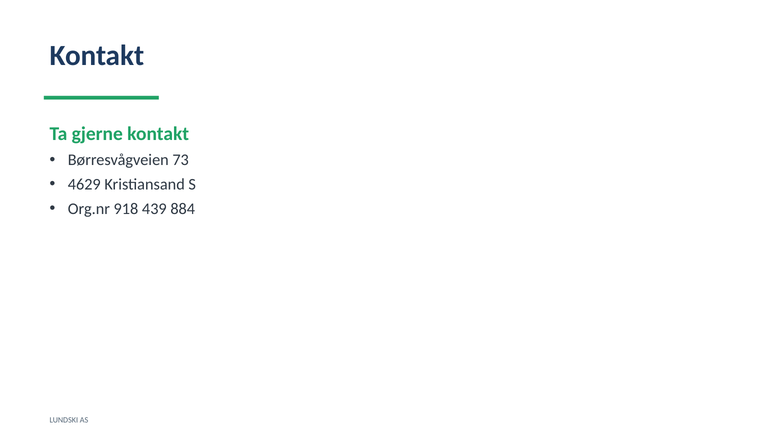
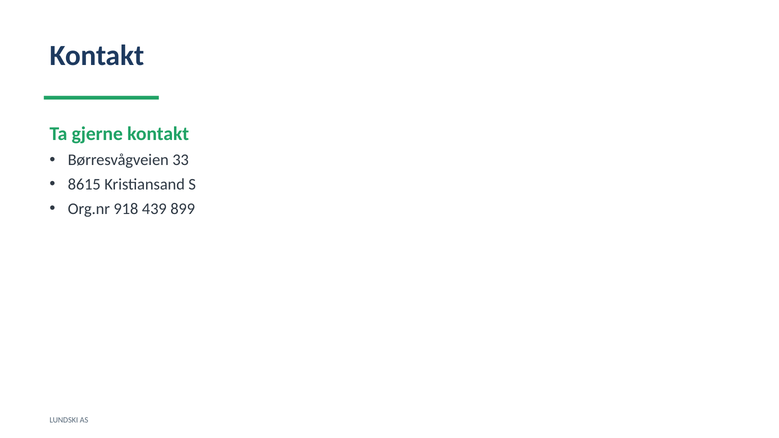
73: 73 -> 33 (181, 160)
4629: 4629 -> 8615 (84, 185)
884: 884 -> 899 (183, 209)
